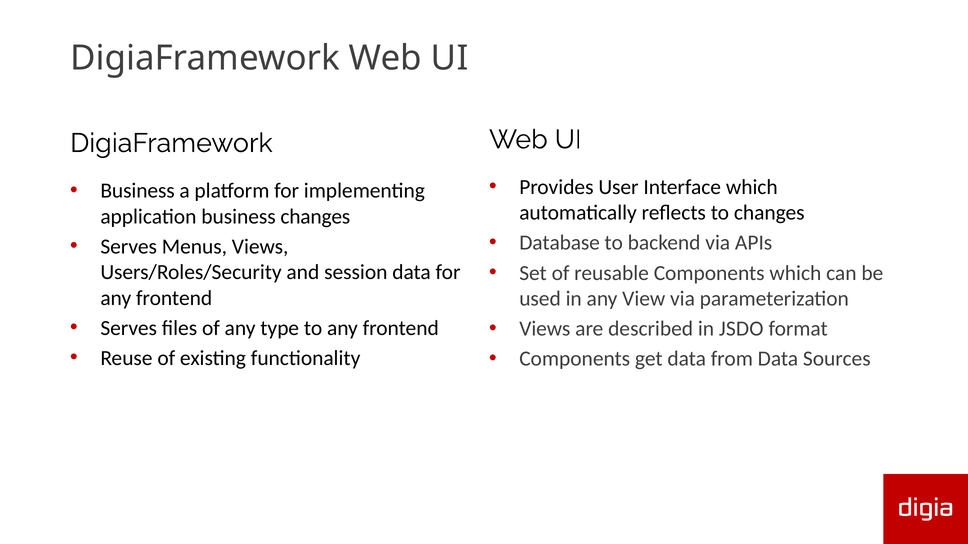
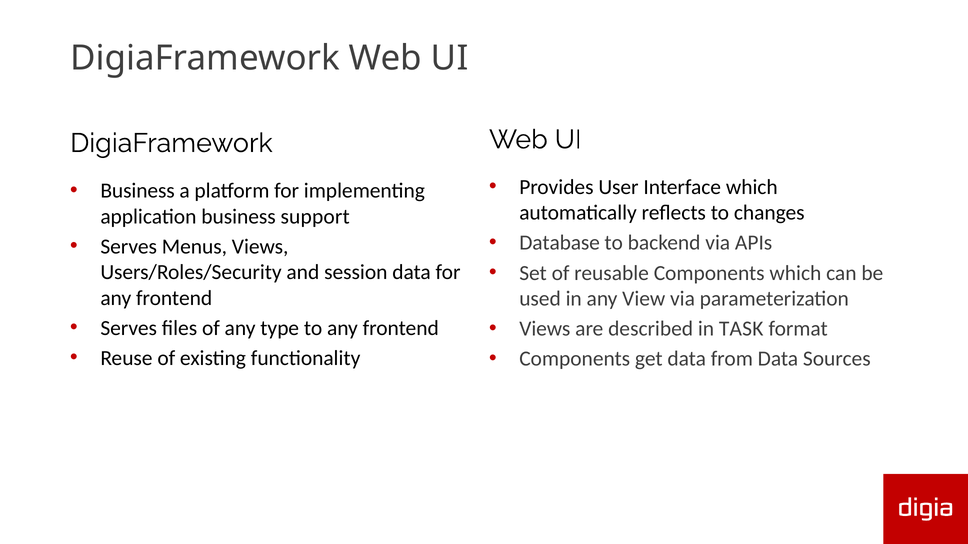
business changes: changes -> support (315, 217)
JSDO: JSDO -> TASK (741, 329)
